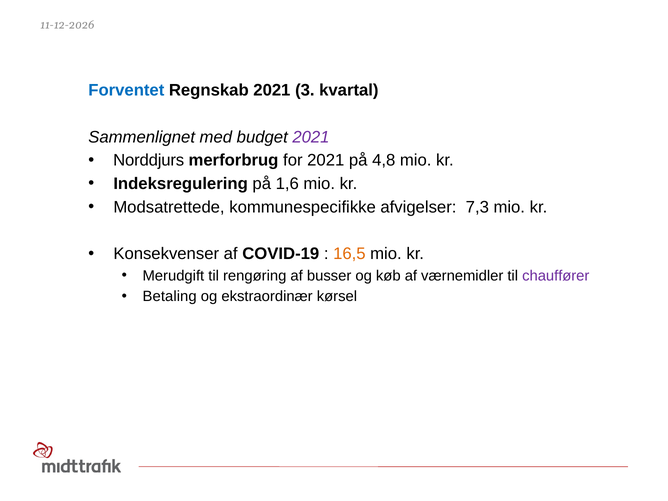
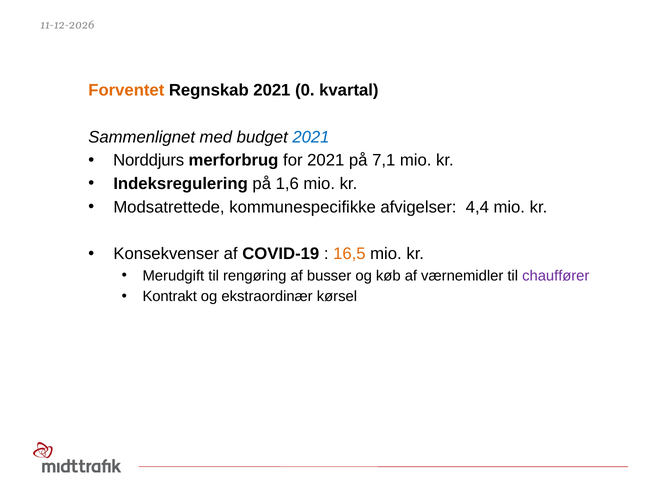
Forventet colour: blue -> orange (126, 90)
3: 3 -> 0 (305, 90)
2021 colour: purple -> blue (311, 137)
4,8: 4,8 -> 7,1 (384, 160)
7,3: 7,3 -> 4,4 (477, 207)
Betaling: Betaling -> Kontrakt (170, 297)
